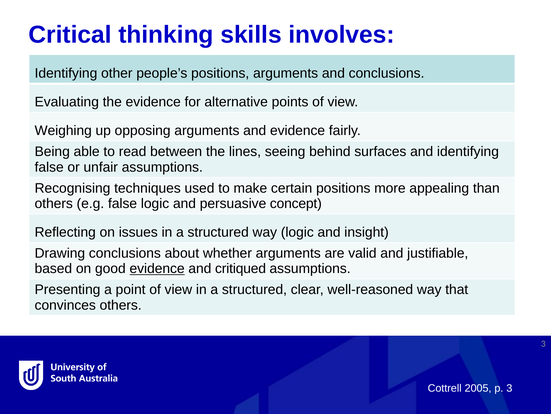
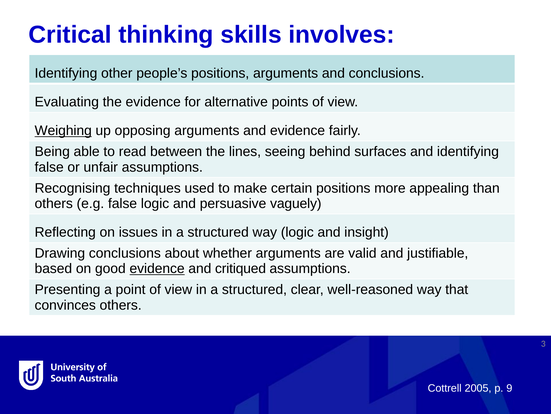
Weighing underline: none -> present (63, 130)
concept: concept -> vaguely (296, 203)
p 3: 3 -> 9 (509, 388)
